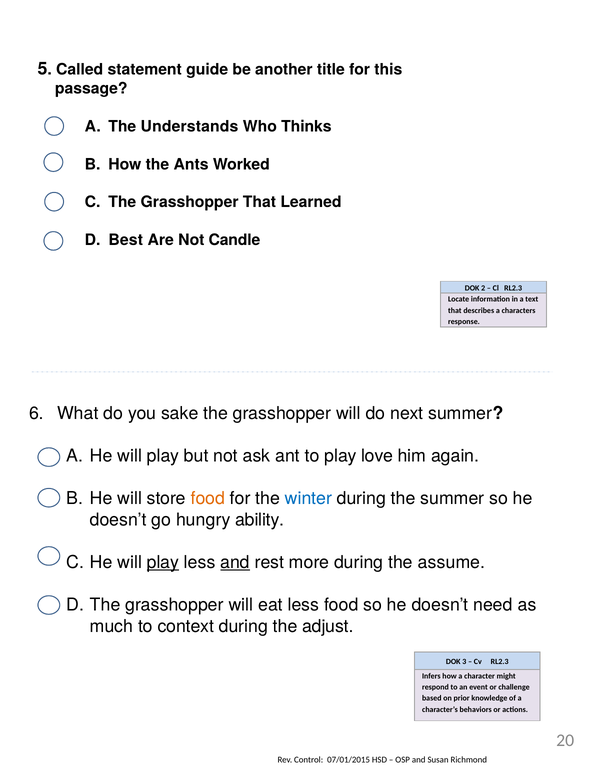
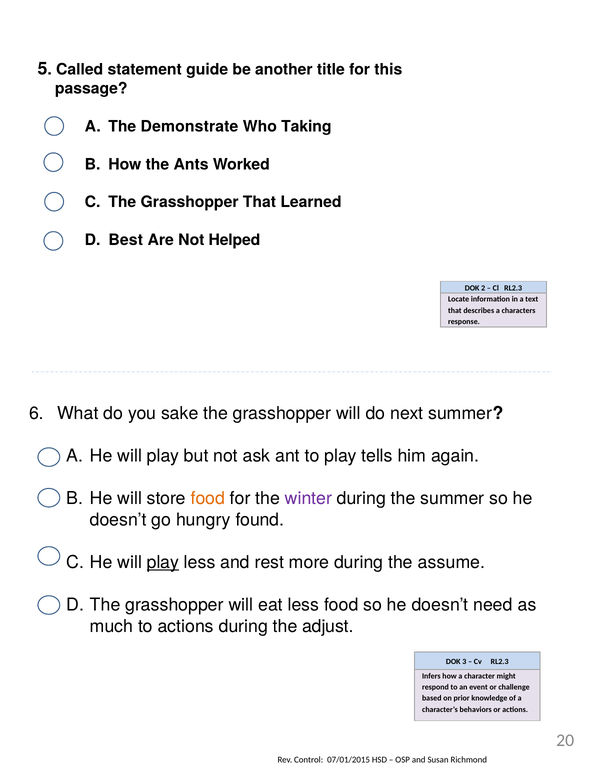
Understands: Understands -> Demonstrate (189, 126)
Thinks: Thinks -> Taking (306, 126)
Candle: Candle -> Helped (234, 240)
love: love -> tells (377, 456)
winter colour: blue -> purple (308, 498)
ability: ability -> found (260, 519)
and underline: present -> none (235, 562)
to context: context -> actions (186, 626)
